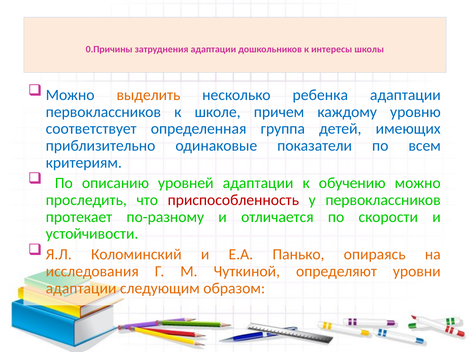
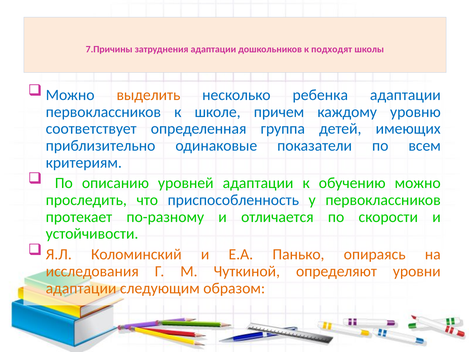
0.Причины: 0.Причины -> 7.Причины (109, 49)
интересы: интересы -> подходят (332, 49)
приспособленность colour: red -> blue (233, 200)
